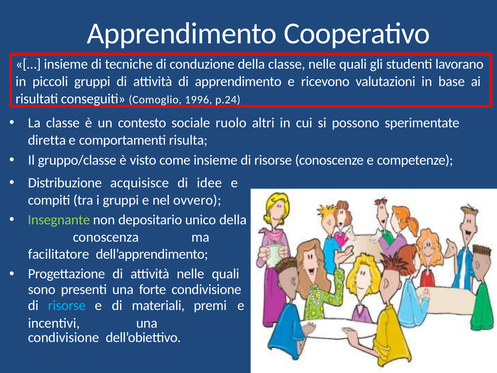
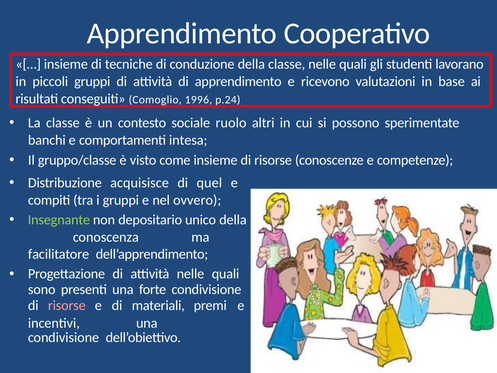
diretta: diretta -> banchi (47, 140)
risulta: risulta -> intesa (188, 140)
idee: idee -> quel (209, 183)
risorse colour: light blue -> pink (67, 305)
